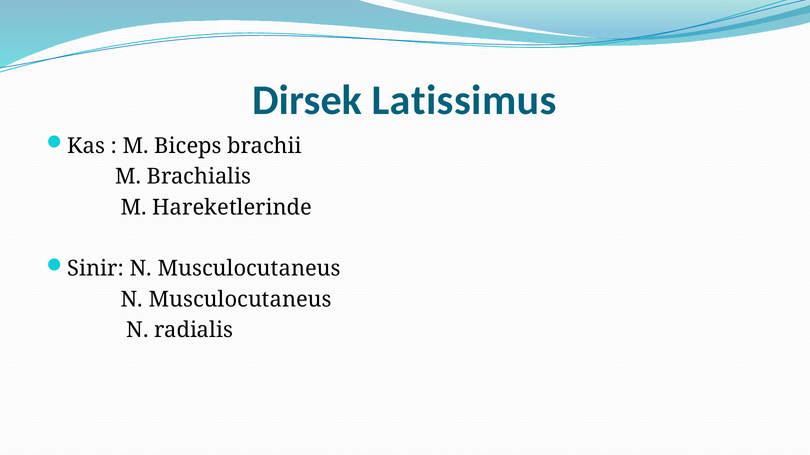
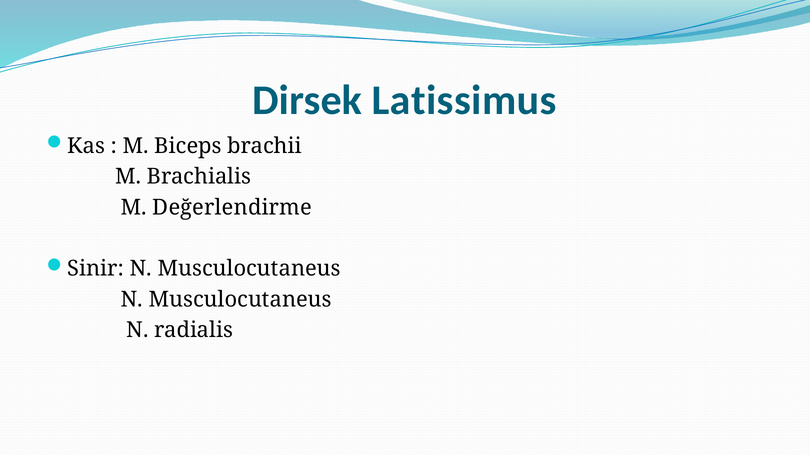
Hareketlerinde: Hareketlerinde -> Değerlendirme (232, 208)
